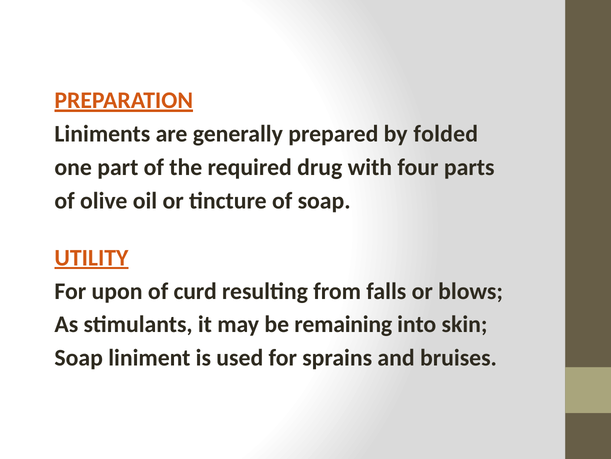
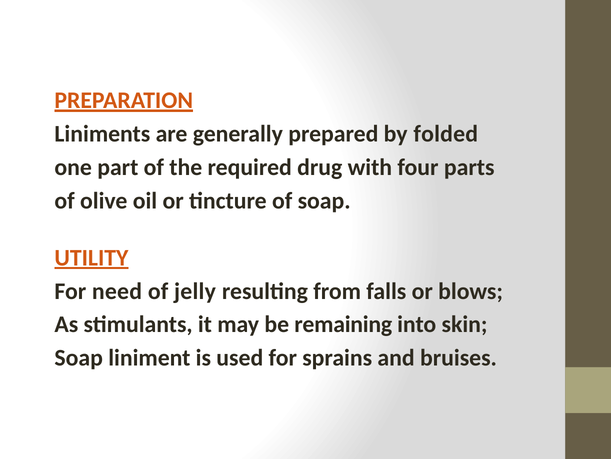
upon: upon -> need (117, 291)
curd: curd -> jelly (195, 291)
